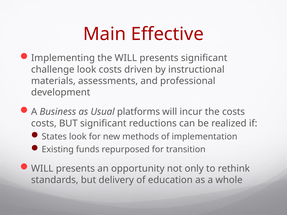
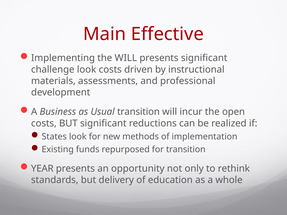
Usual platforms: platforms -> transition (138, 112)
the costs: costs -> open (234, 112)
WILL: WILL -> YEAR (42, 169)
